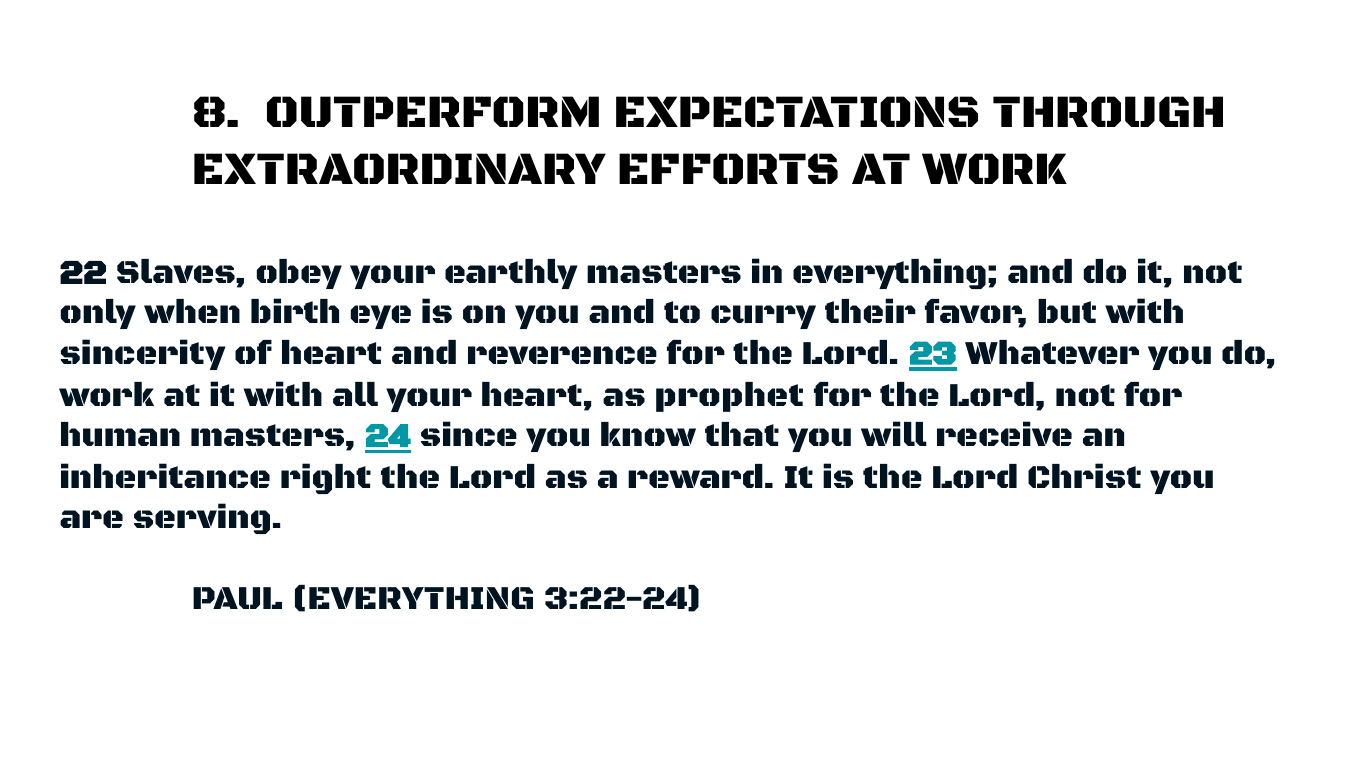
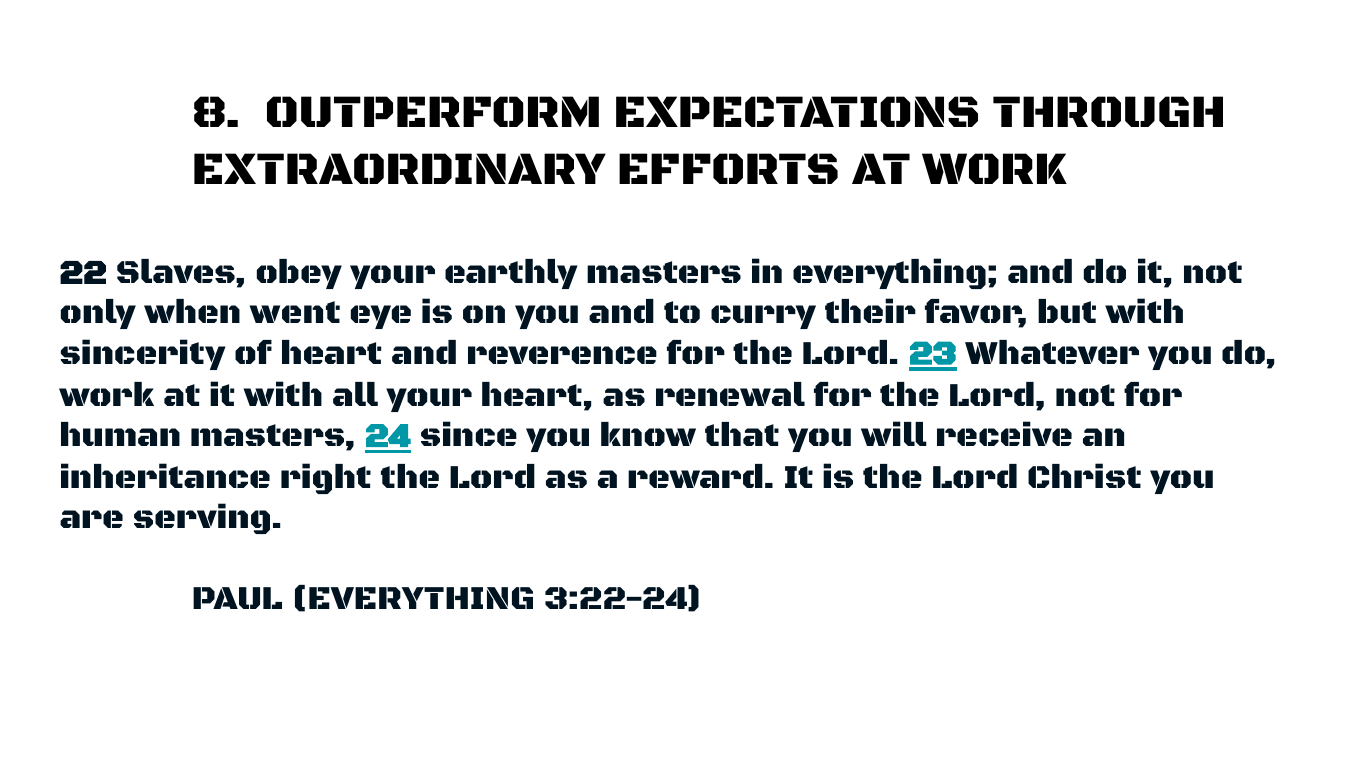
birth: birth -> went (295, 313)
prophet: prophet -> renewal (730, 395)
